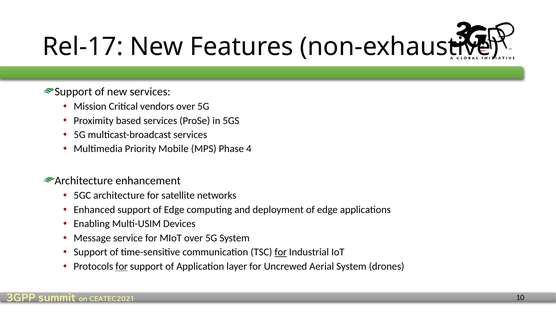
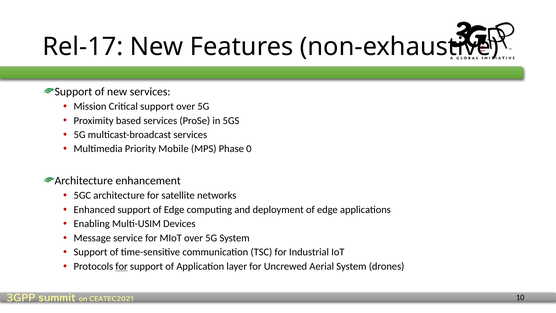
Critical vendors: vendors -> support (157, 106)
4: 4 -> 0 (249, 149)
for underline: present -> none (281, 252)
